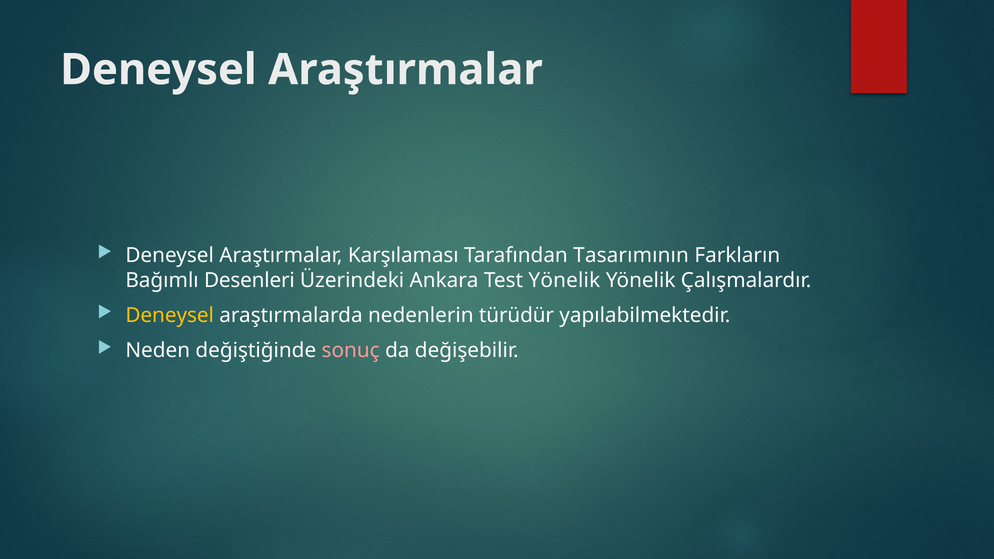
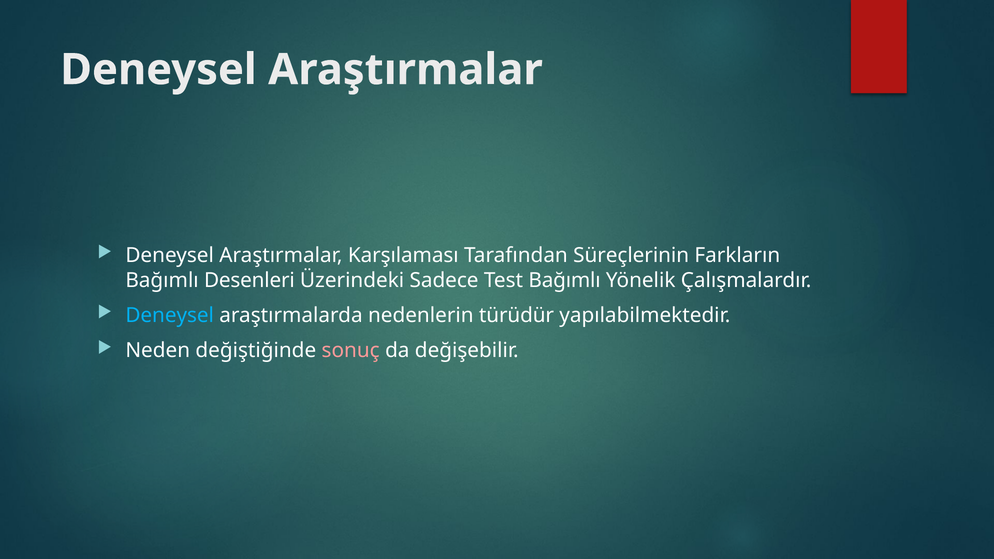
Tasarımının: Tasarımının -> Süreçlerinin (631, 255)
Ankara: Ankara -> Sadece (444, 280)
Test Yönelik: Yönelik -> Bağımlı (565, 280)
Deneysel colour: yellow -> light blue (170, 316)
